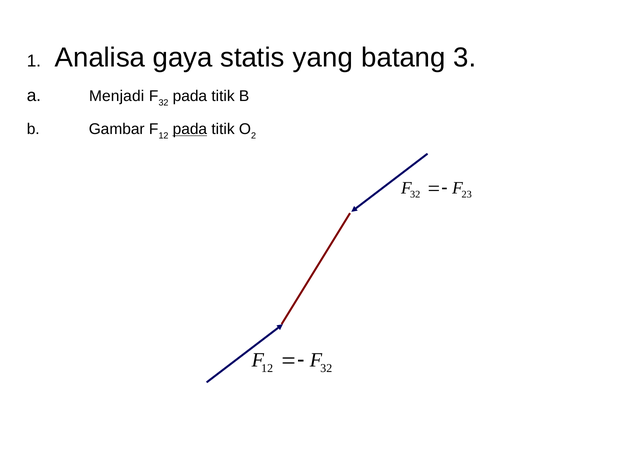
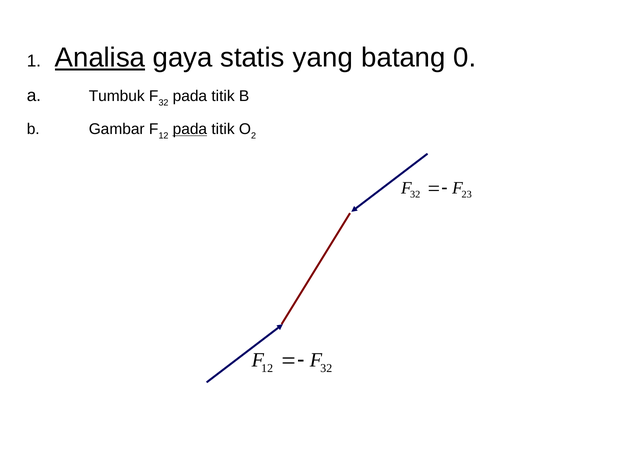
Analisa underline: none -> present (100, 58)
3: 3 -> 0 (465, 58)
Menjadi: Menjadi -> Tumbuk (117, 96)
